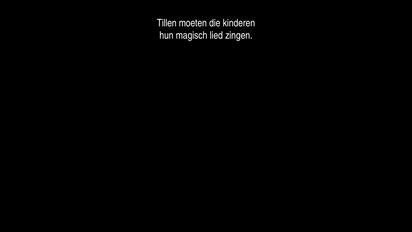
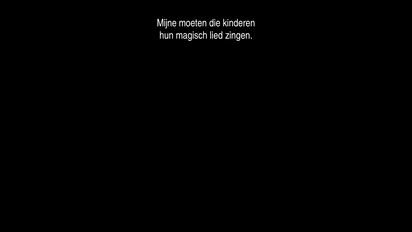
Tillen: Tillen -> Mijne (167, 23)
